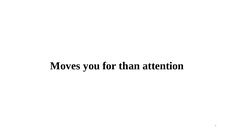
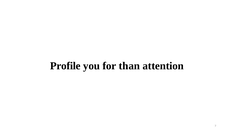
Moves: Moves -> Profile (65, 66)
